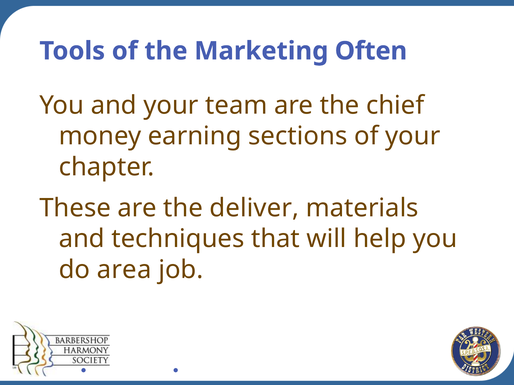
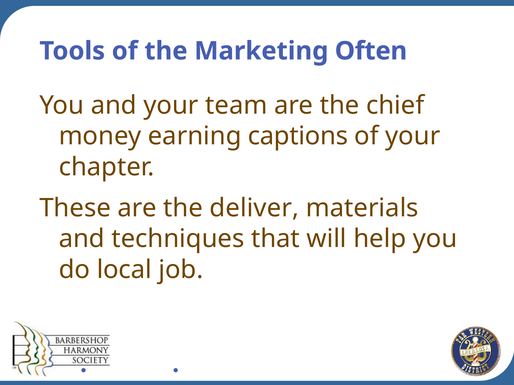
sections: sections -> captions (298, 136)
area: area -> local (124, 270)
